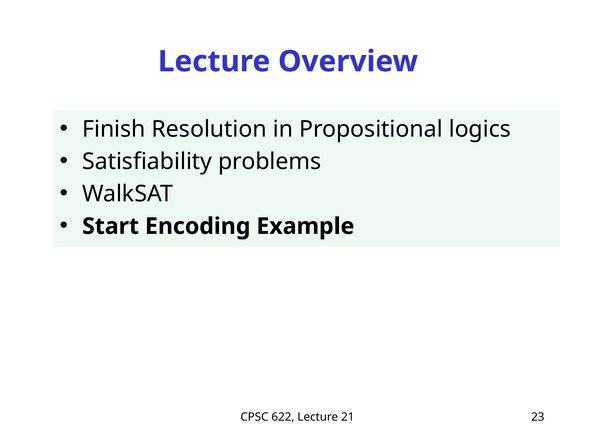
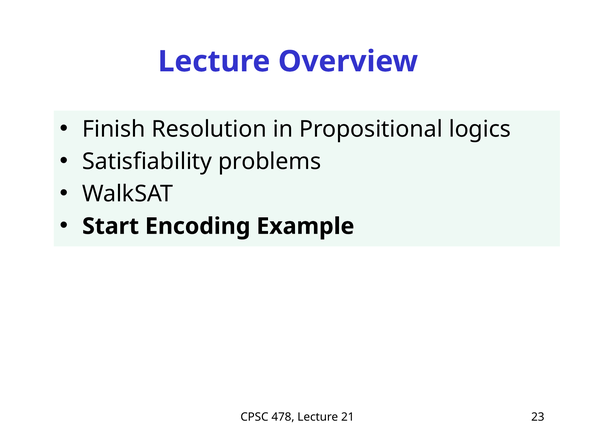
622: 622 -> 478 (283, 417)
